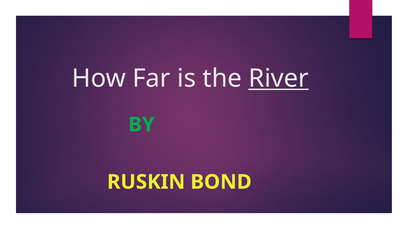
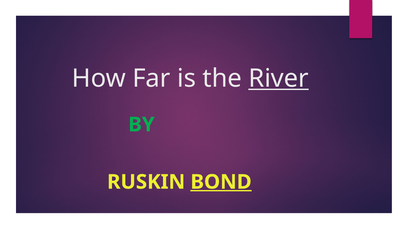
BOND underline: none -> present (221, 182)
